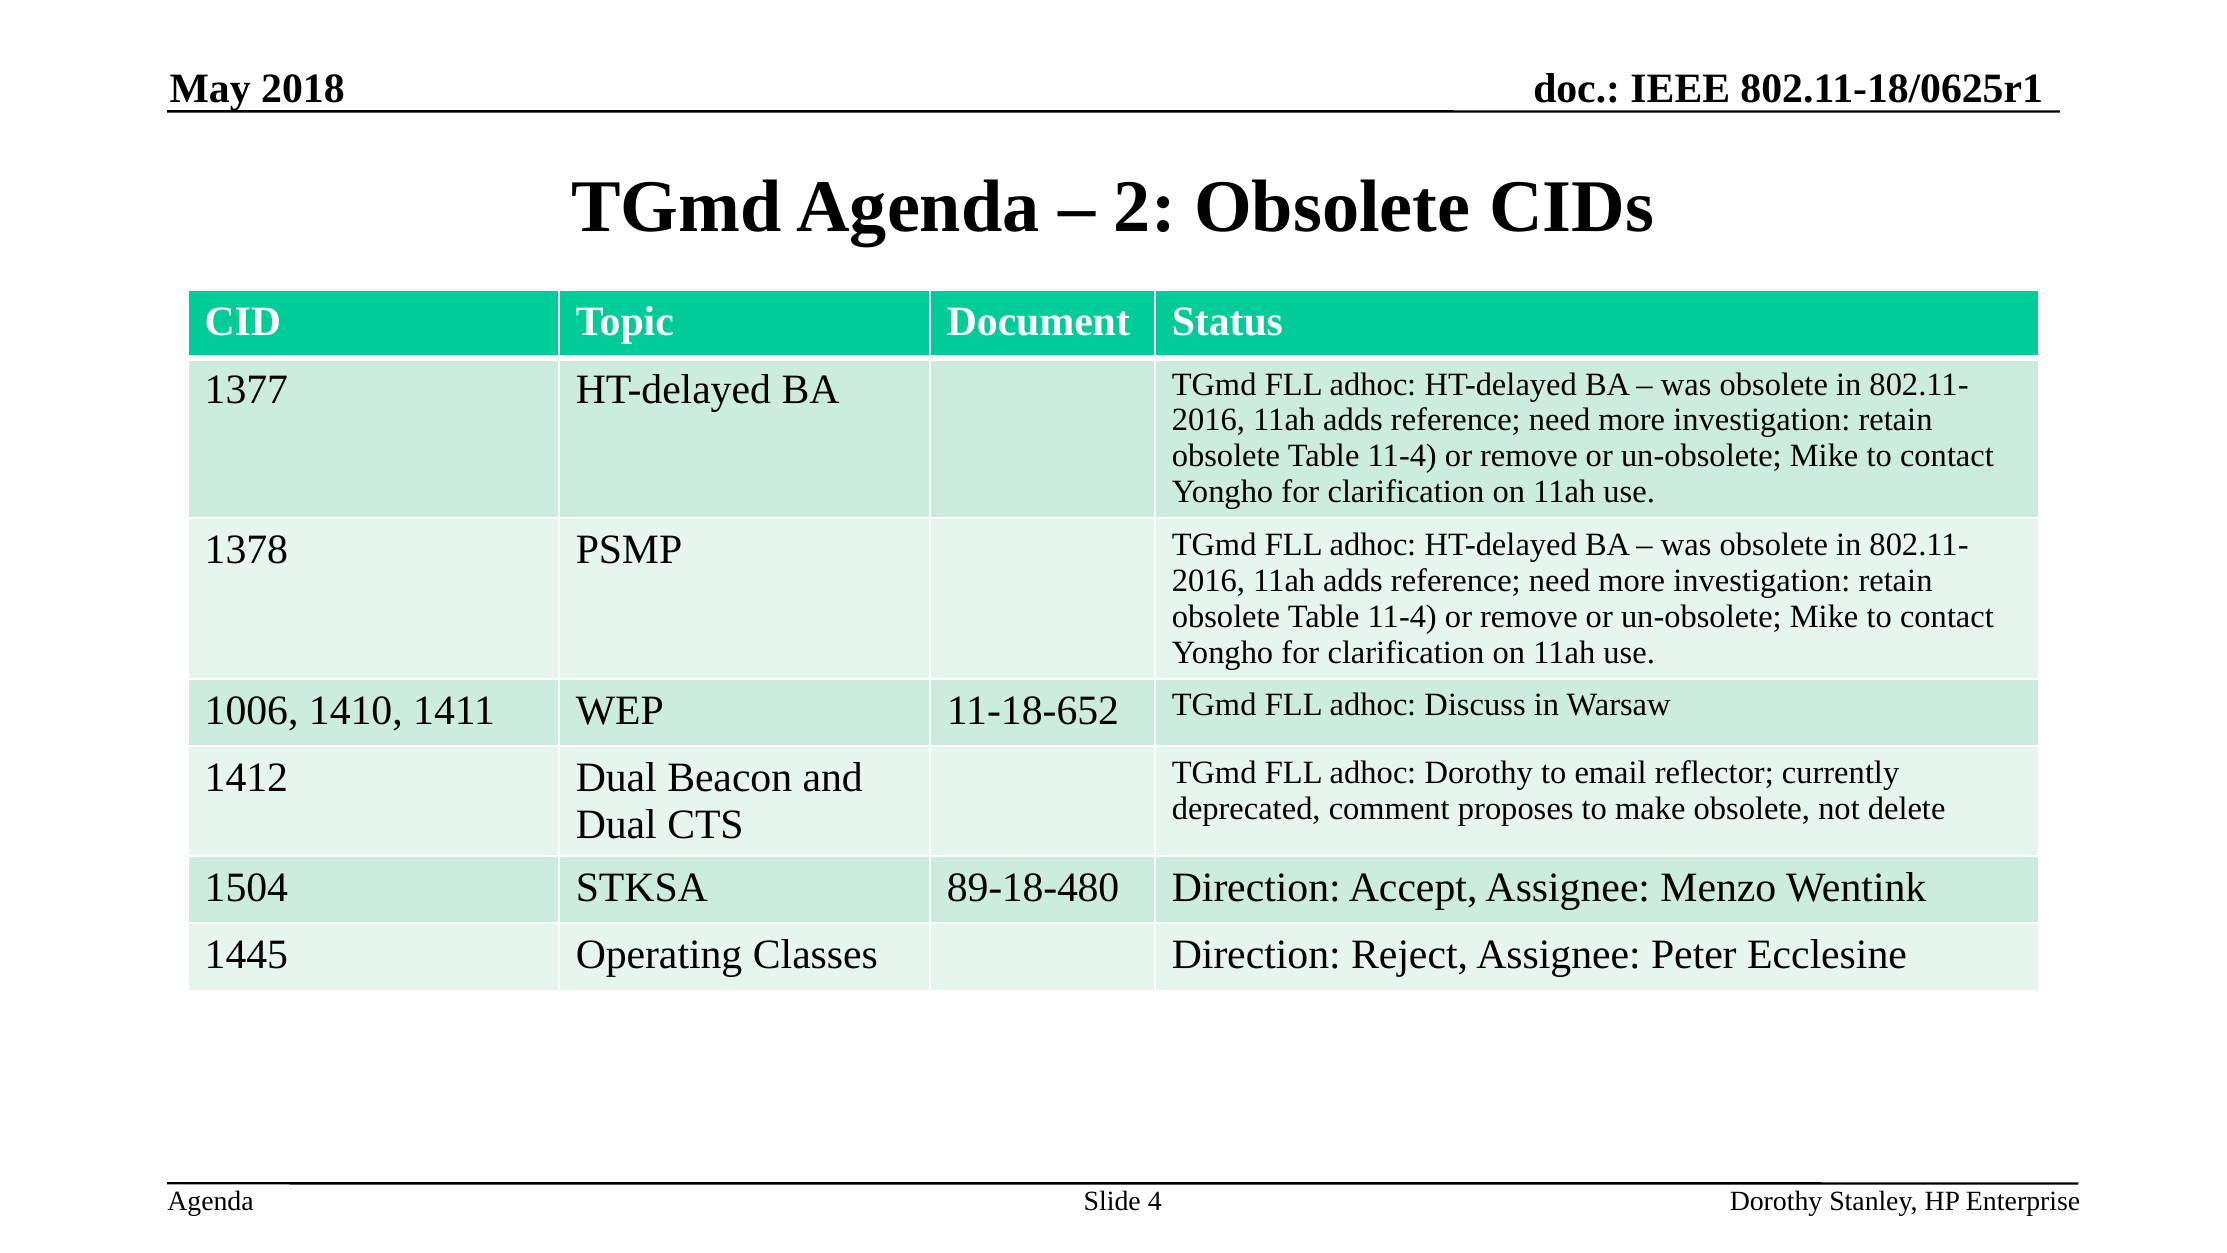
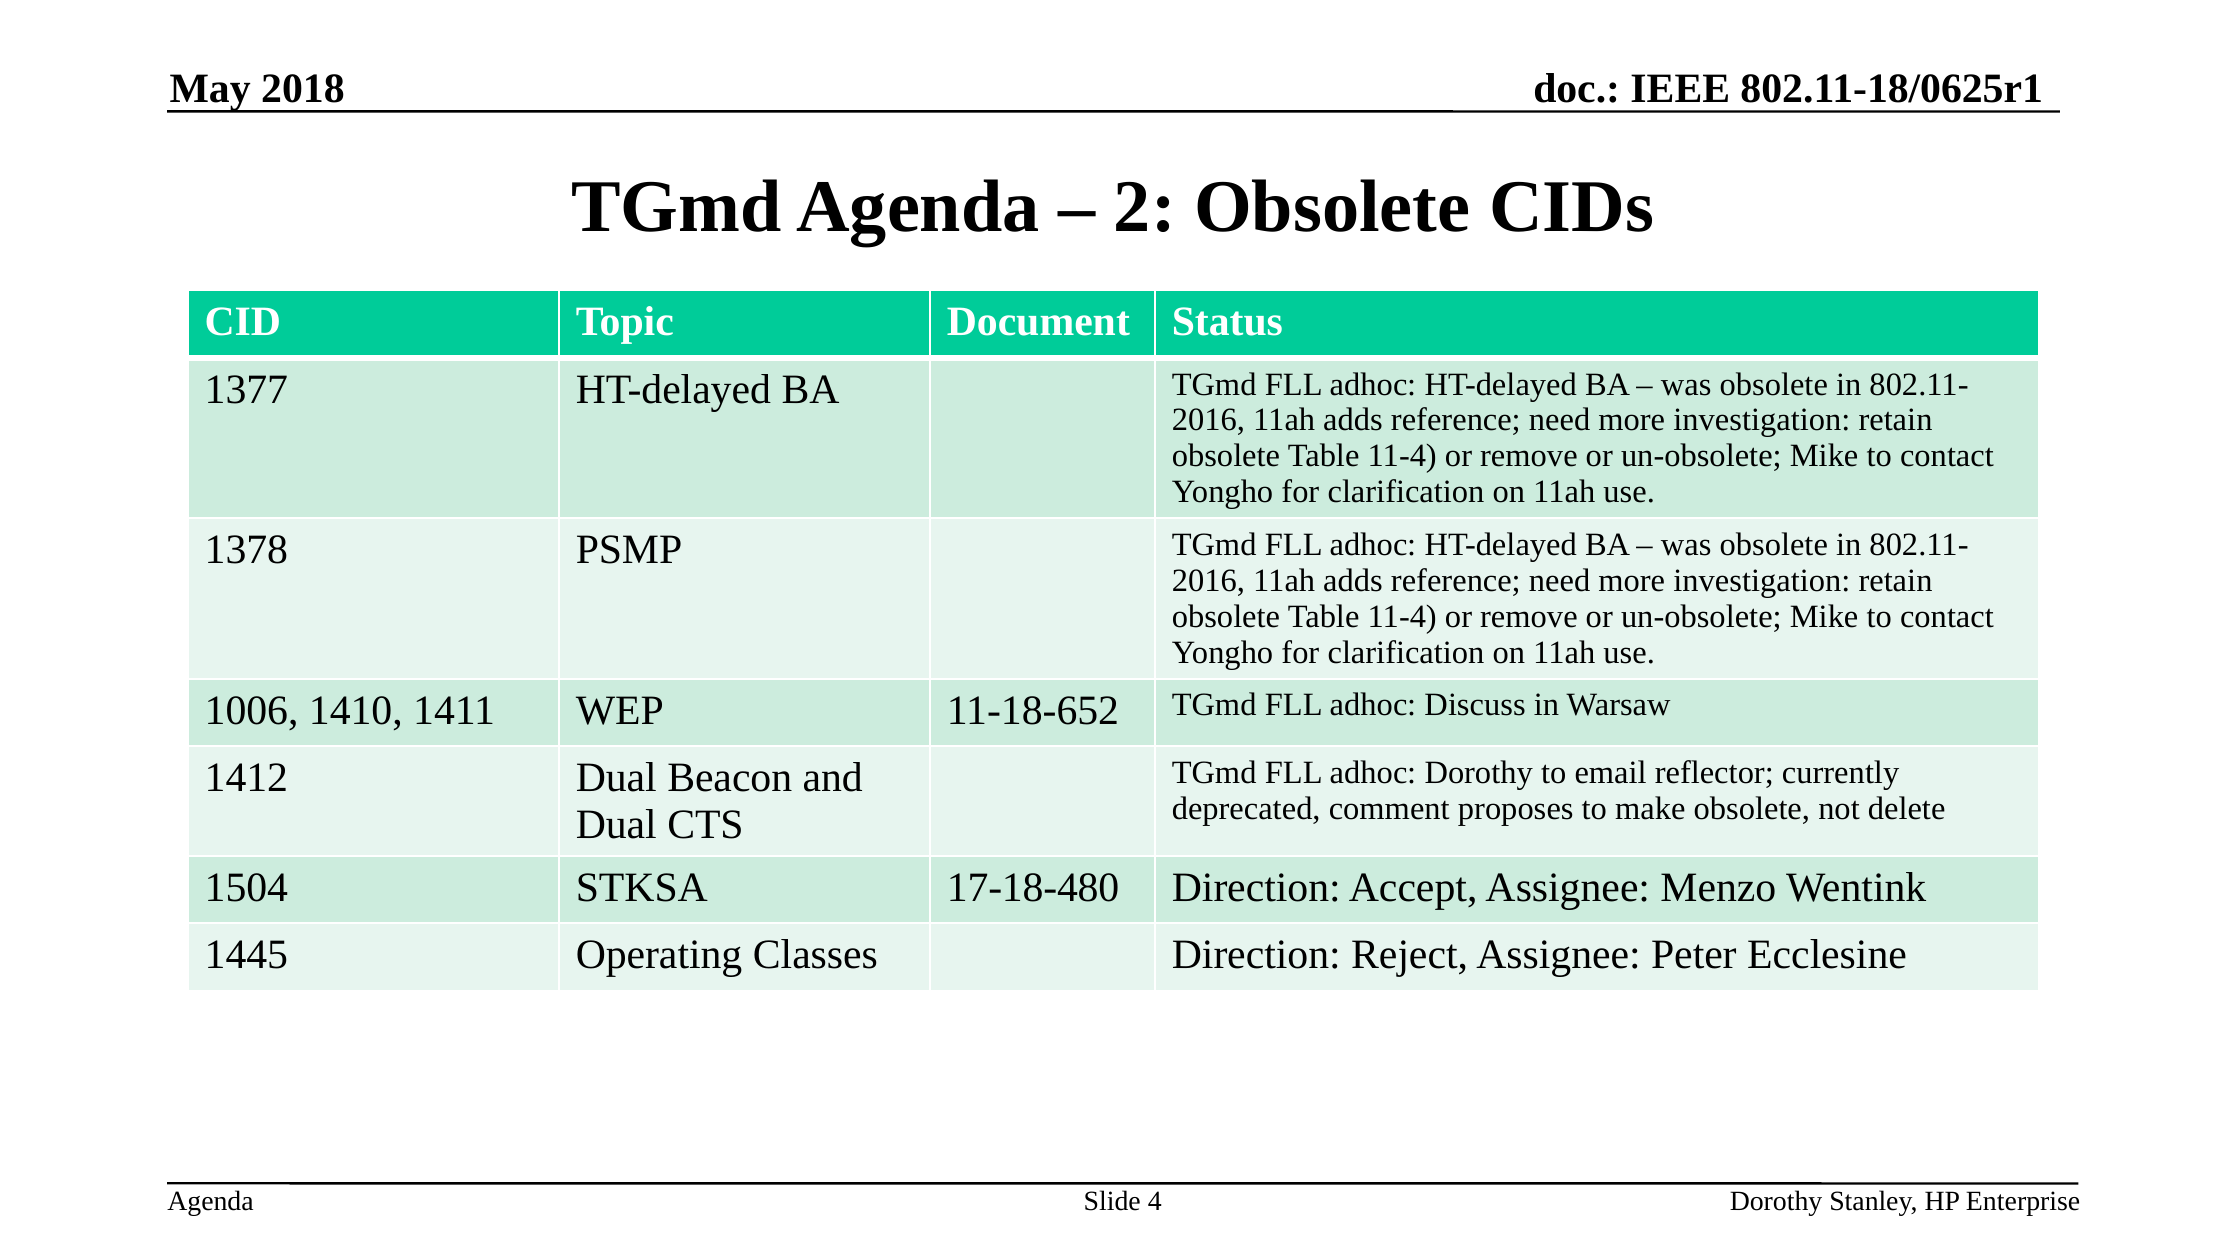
89-18-480: 89-18-480 -> 17-18-480 (1033, 887)
